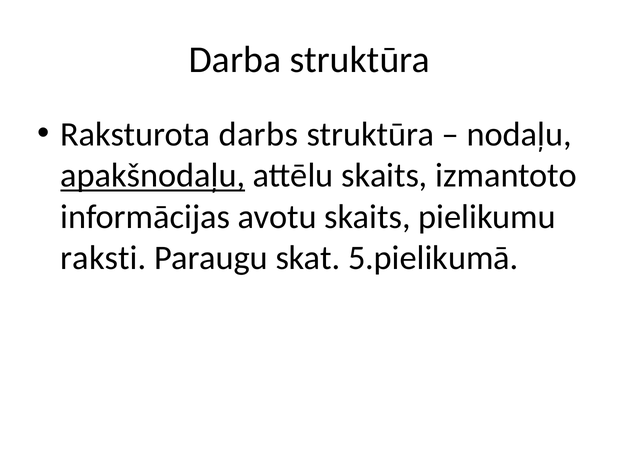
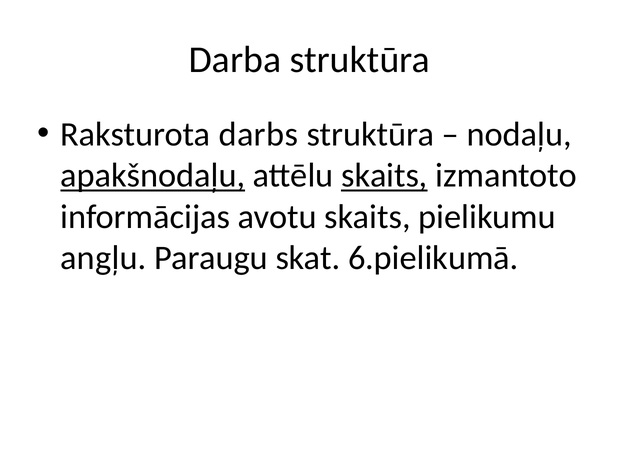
skaits underline: none -> present (384, 176)
raksti: raksti -> angļu (103, 258)
5.pielikumā: 5.pielikumā -> 6.pielikumā (433, 258)
